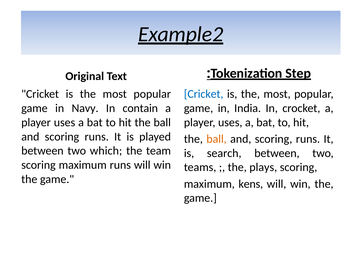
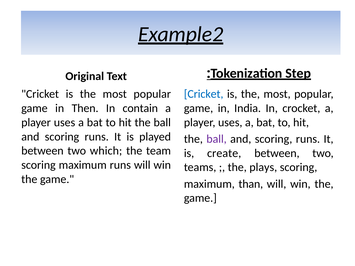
Navy: Navy -> Then (85, 108)
ball colour: orange -> purple (217, 139)
search: search -> create (224, 153)
kens: kens -> than (251, 184)
